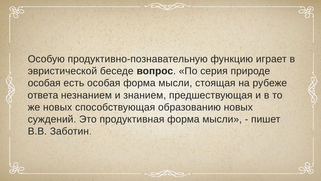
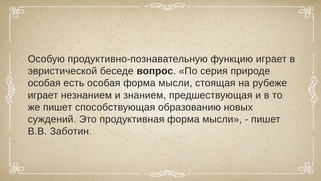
ответа: ответа -> играет (43, 95)
же новых: новых -> пишет (58, 107)
